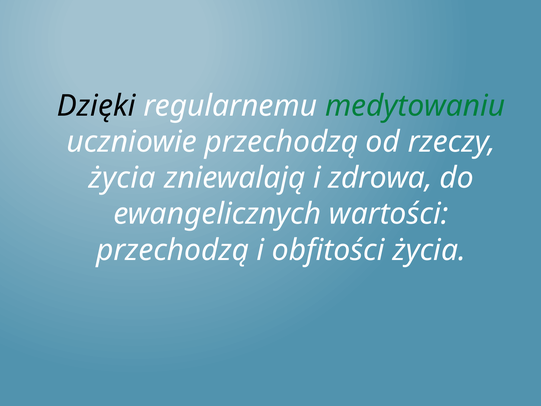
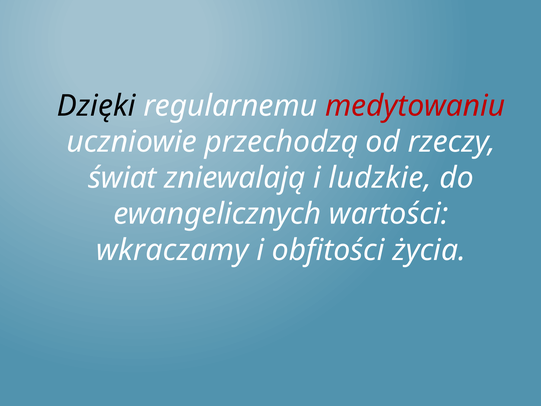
medytowaniu colour: green -> red (415, 106)
życia: życia -> świat (122, 178)
zdrowa: zdrowa -> ludzkie (380, 178)
przechodzą: przechodzą -> wkraczamy (172, 250)
